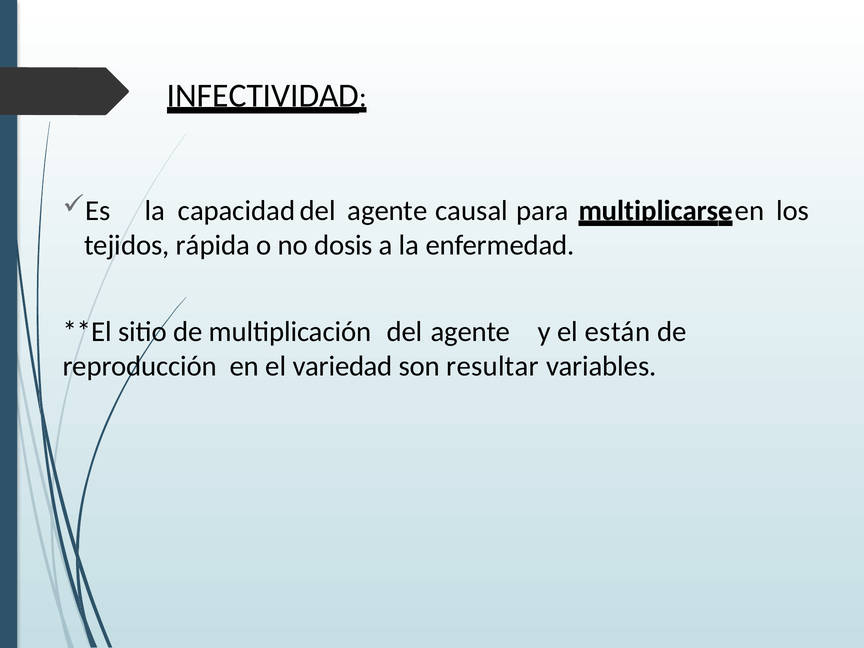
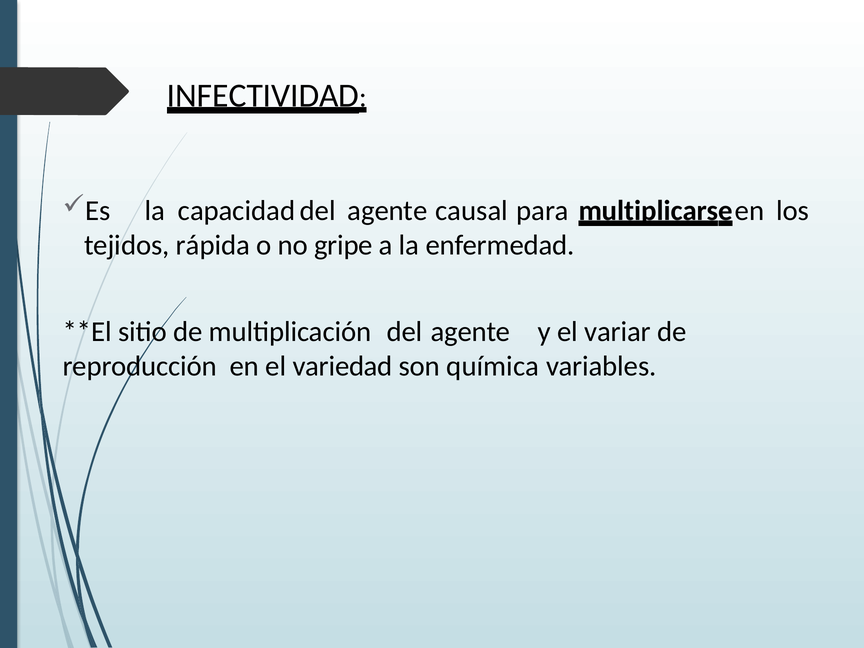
dosis: dosis -> gripe (343, 245)
están: están -> variar (618, 332)
resultar: resultar -> química (493, 366)
